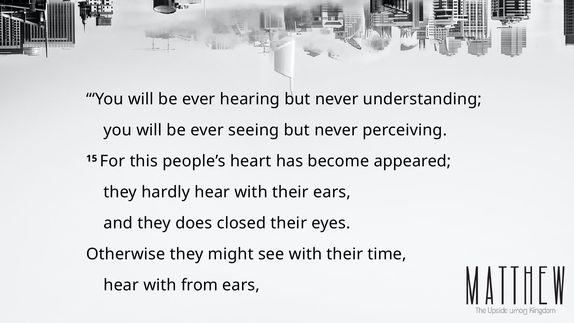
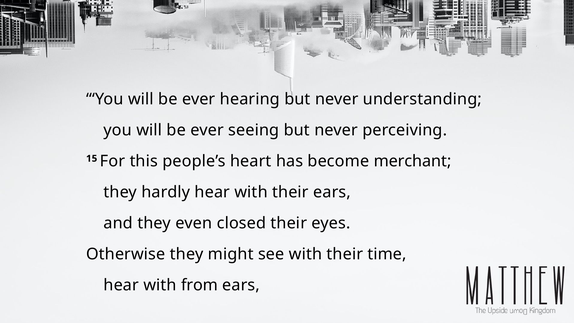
appeared: appeared -> merchant (413, 161)
does: does -> even (194, 223)
